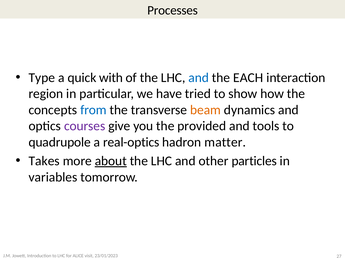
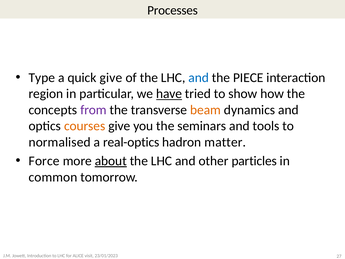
quick with: with -> give (111, 78)
EACH: EACH -> PIECE (248, 78)
have underline: none -> present (169, 94)
from colour: blue -> purple (93, 110)
courses colour: purple -> orange (85, 126)
provided: provided -> seminars (202, 126)
quadrupole: quadrupole -> normalised (60, 142)
Takes: Takes -> Force (44, 161)
variables: variables -> common (53, 177)
